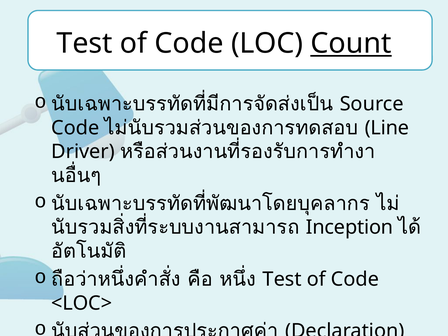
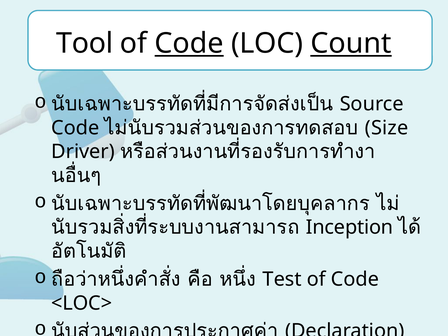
Test: Test -> Tool (85, 43)
Code underline: none -> present (189, 43)
Line: Line -> Size (387, 128)
